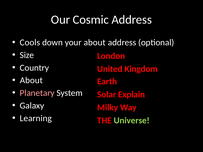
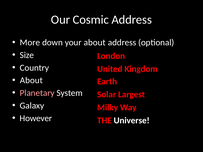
Cools: Cools -> More (30, 43)
Explain: Explain -> Largest (132, 95)
Learning: Learning -> However (36, 118)
Universe colour: light green -> white (132, 121)
